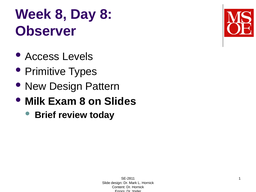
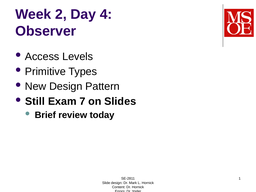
Week 8: 8 -> 2 (61, 14)
Day 8: 8 -> 4 (106, 14)
Milk: Milk -> Still (35, 101)
Exam 8: 8 -> 7 (82, 101)
